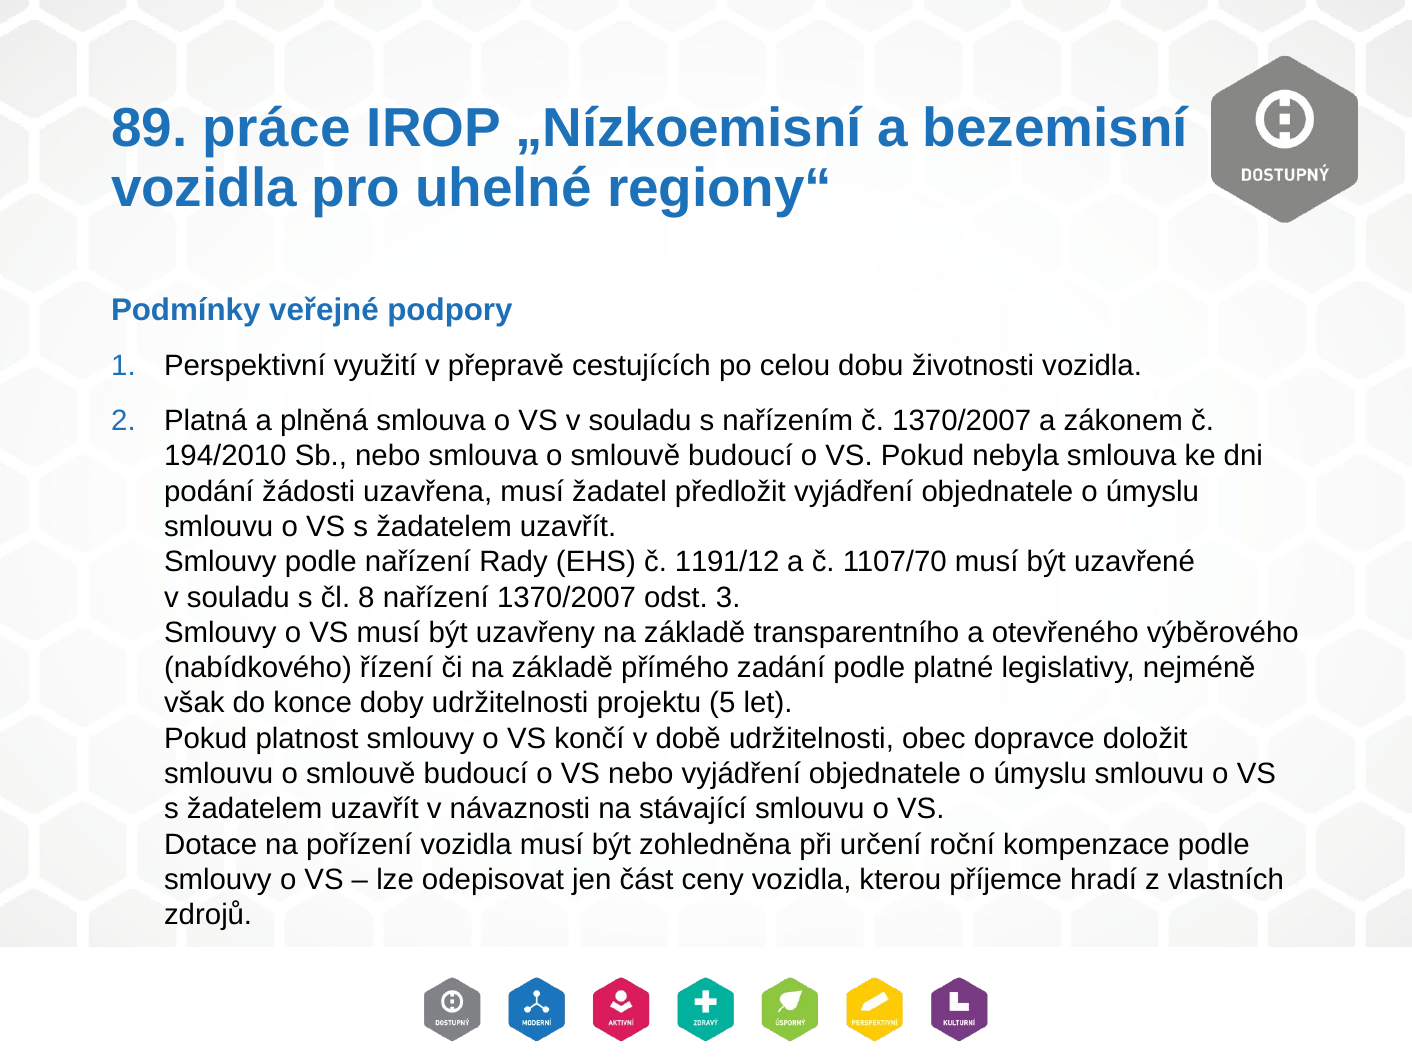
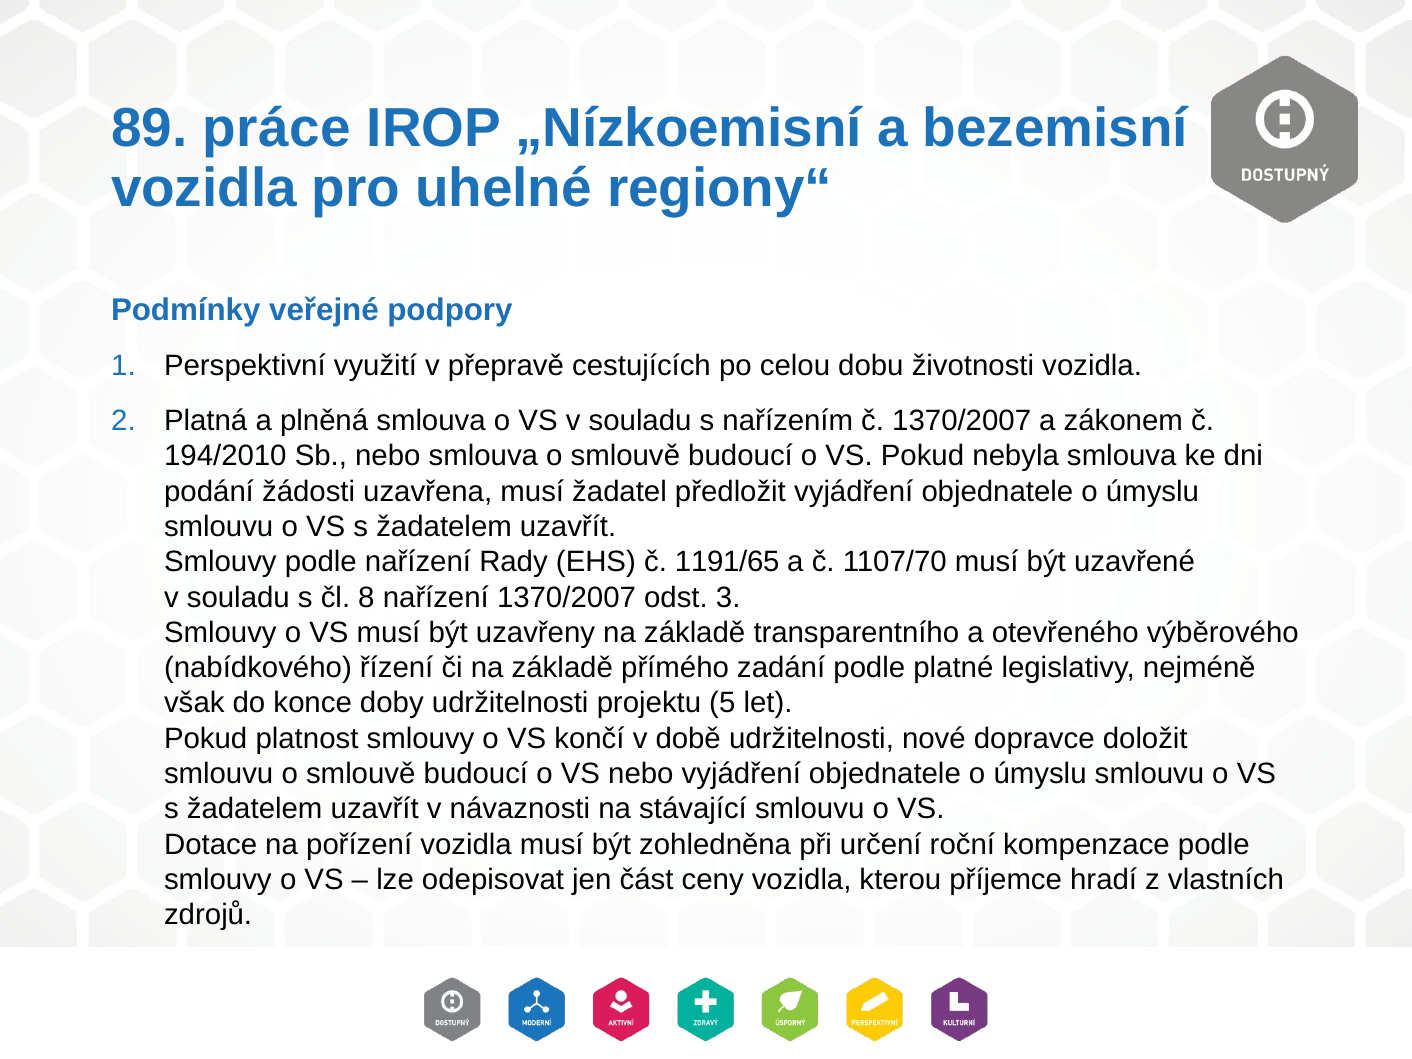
1191/12: 1191/12 -> 1191/65 (727, 562)
obec: obec -> nové (934, 739)
